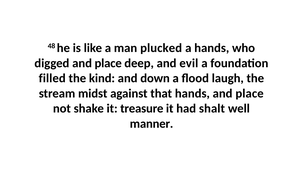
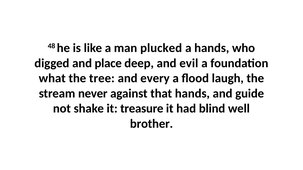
filled: filled -> what (52, 79)
kind: kind -> tree (102, 79)
down: down -> every (155, 79)
midst: midst -> never (93, 94)
place: place -> guide (250, 94)
shalt: shalt -> blind (212, 109)
manner: manner -> brother (151, 124)
